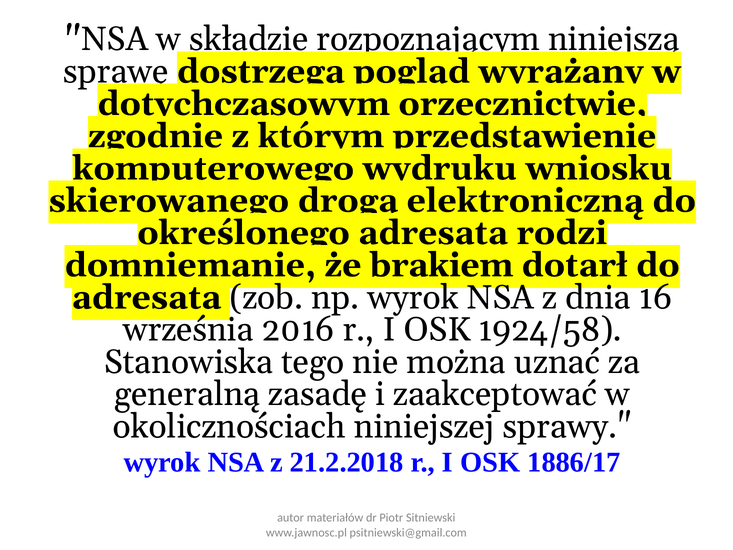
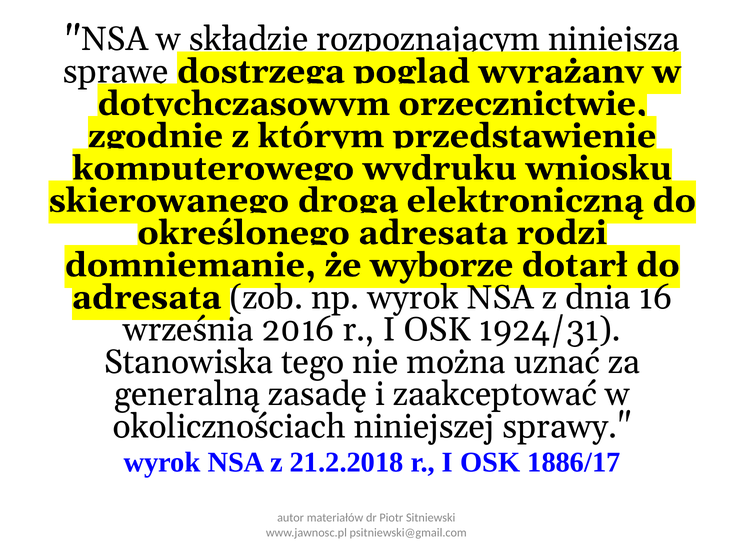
brakiem: brakiem -> wyborze (442, 265)
1924/58: 1924/58 -> 1924/31 (550, 330)
